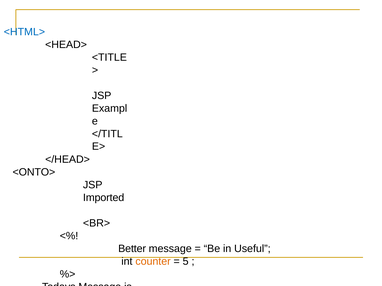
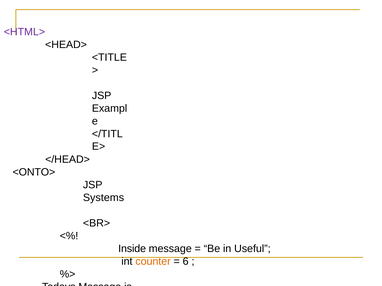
<HTML> colour: blue -> purple (24, 32)
Imported: Imported -> Systems (104, 198)
Better: Better -> Inside (132, 249)
5: 5 -> 6 (186, 262)
